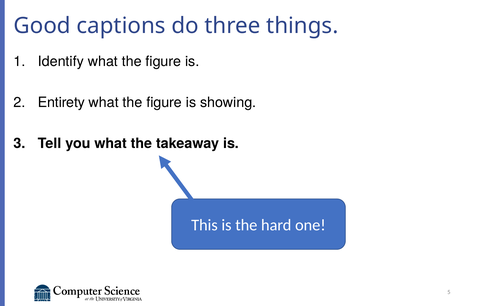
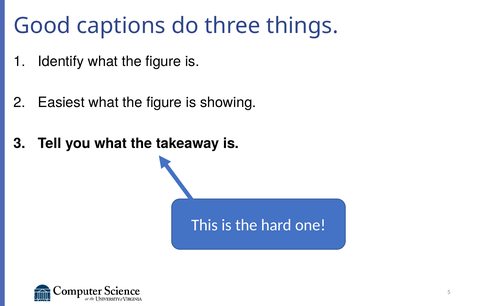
Entirety: Entirety -> Easiest (61, 102)
